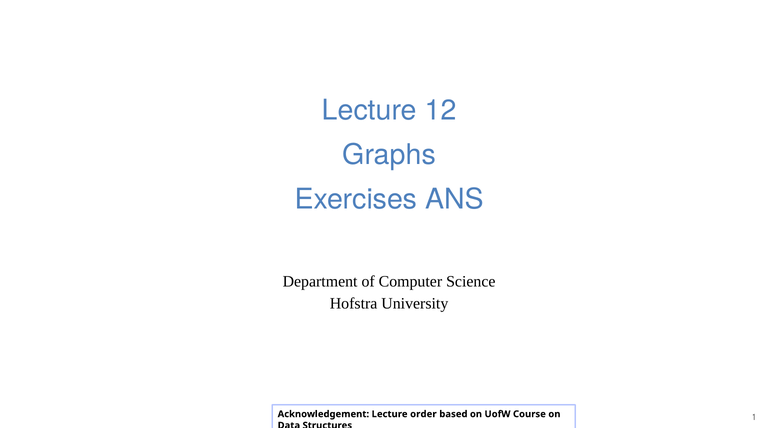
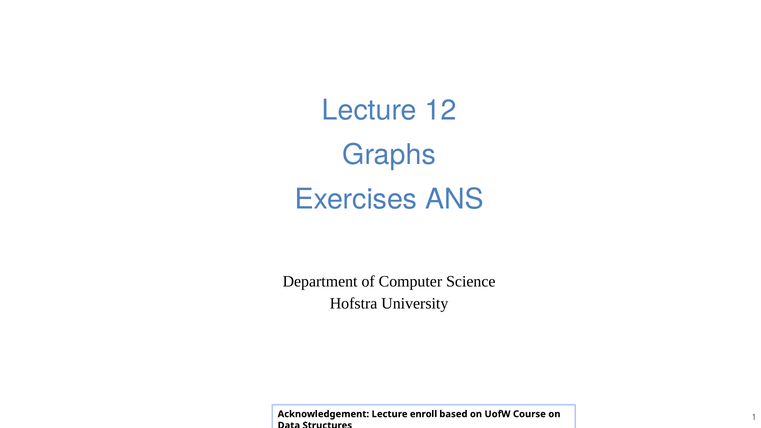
order: order -> enroll (423, 414)
